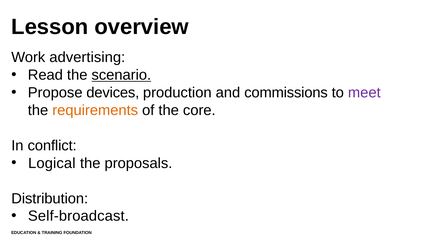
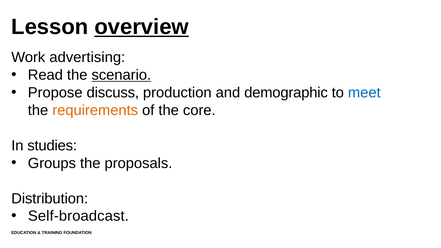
overview underline: none -> present (142, 27)
devices: devices -> discuss (113, 93)
commissions: commissions -> demographic (286, 93)
meet colour: purple -> blue (364, 93)
conflict: conflict -> studies (52, 146)
Logical: Logical -> Groups (52, 163)
